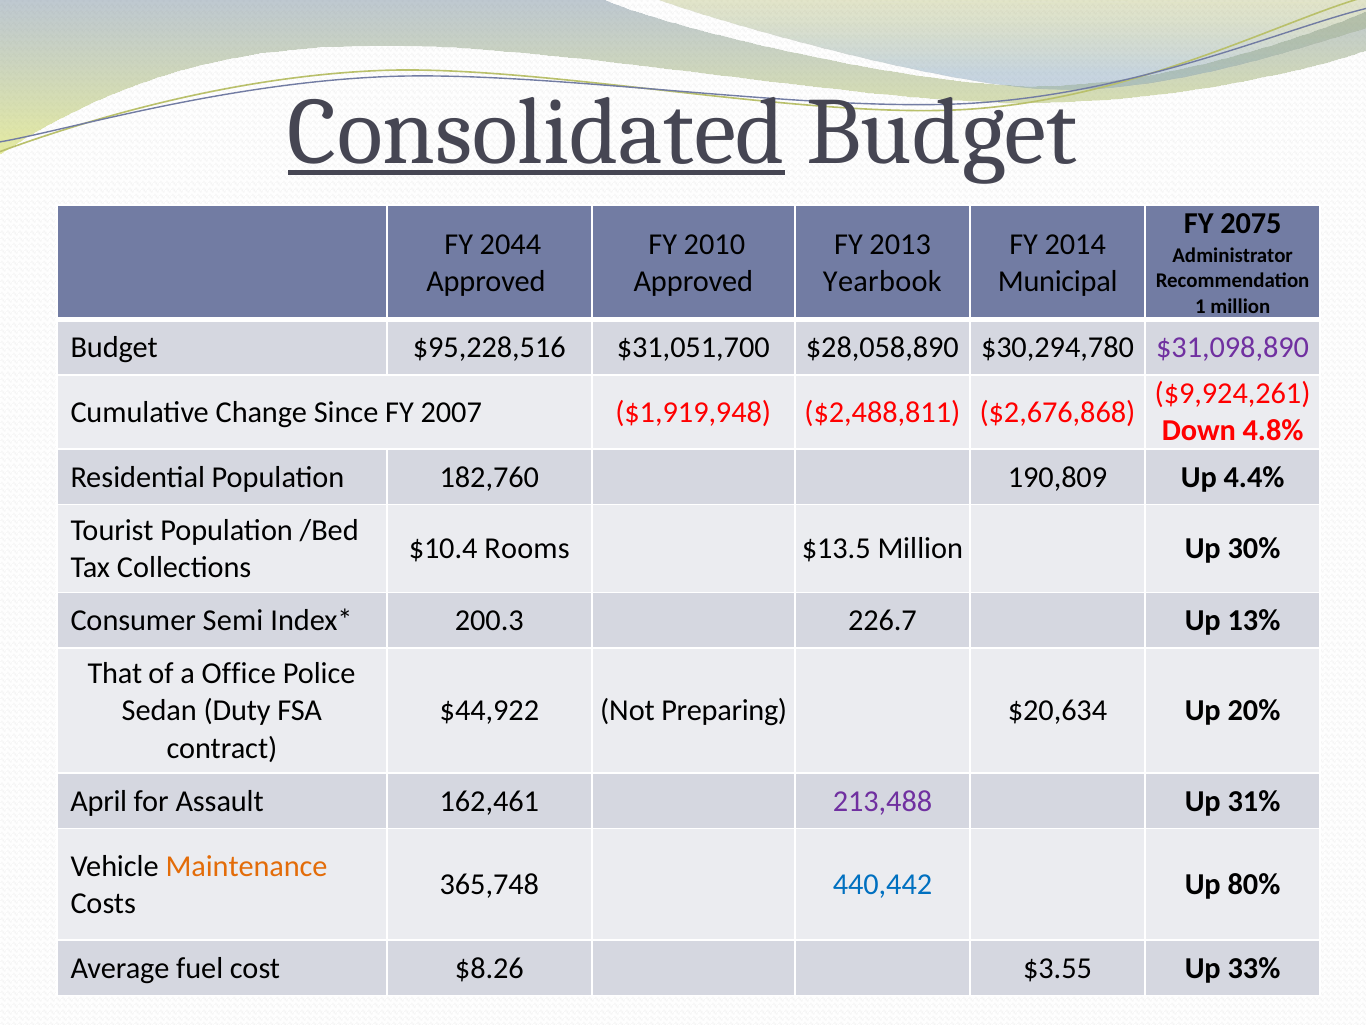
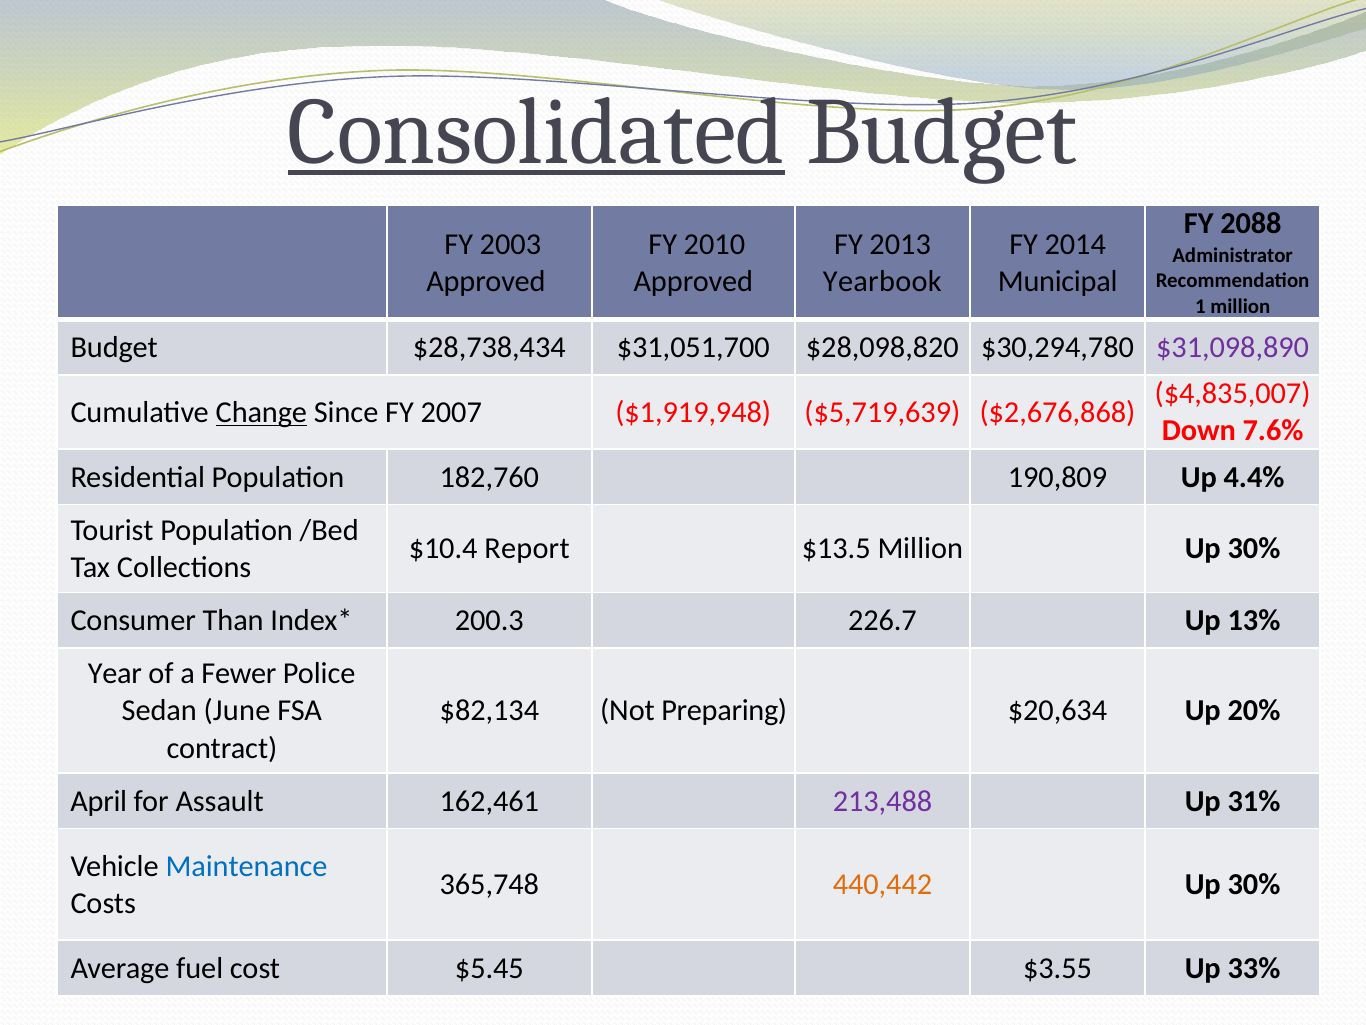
2075: 2075 -> 2088 (1251, 224)
2044: 2044 -> 2003 (510, 244)
$95,228,516: $95,228,516 -> $28,738,434 (489, 347)
$28,058,890: $28,058,890 -> $28,098,820 (882, 347)
$9,924,261: $9,924,261 -> $4,835,007 (1233, 394)
Change underline: none -> present (261, 412)
$2,488,811: $2,488,811 -> $5,719,639 (882, 412)
4.8%: 4.8% -> 7.6% (1273, 431)
Rooms: Rooms -> Report (527, 549)
Semi: Semi -> Than (233, 620)
That: That -> Year (115, 673)
Office: Office -> Fewer (239, 673)
Duty: Duty -> June (237, 711)
$44,922: $44,922 -> $82,134 (489, 711)
Maintenance colour: orange -> blue (247, 866)
440,442 colour: blue -> orange (882, 884)
80%: 80% -> 30% (1254, 884)
$8.26: $8.26 -> $5.45 (489, 968)
